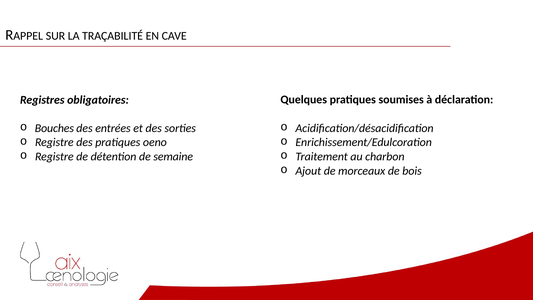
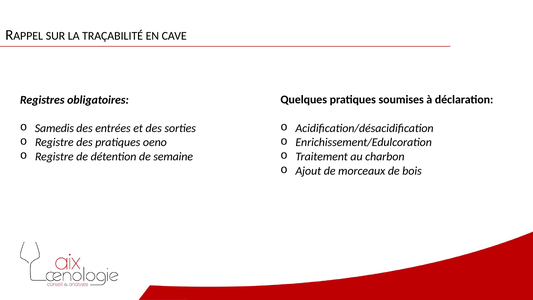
Bouches: Bouches -> Samedis (54, 128)
